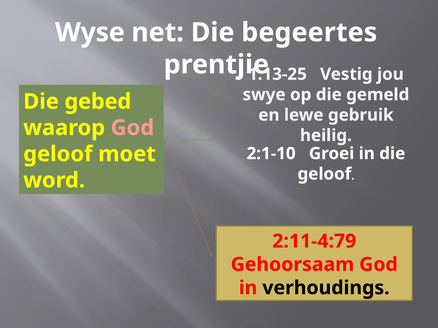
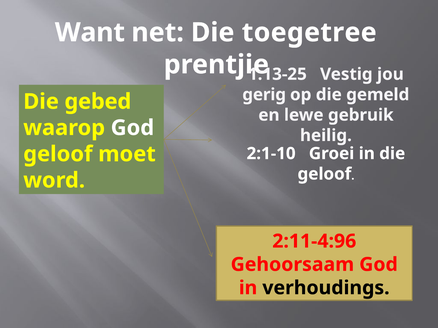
Wyse: Wyse -> Want (90, 33)
begeertes: begeertes -> toegetree (309, 33)
swye: swye -> gerig (264, 95)
God colour: pink -> white (132, 128)
2:11-4:79: 2:11-4:79 -> 2:11-4:96 (314, 242)
